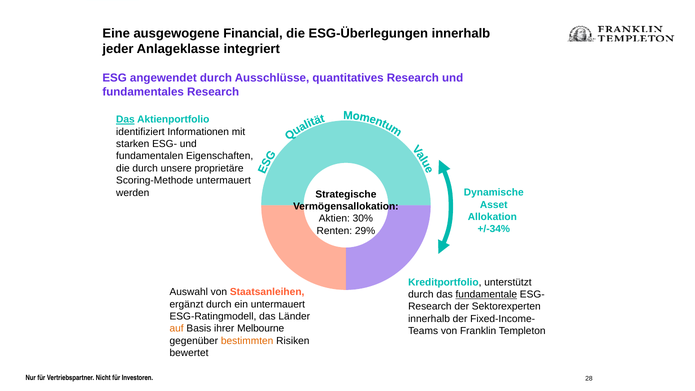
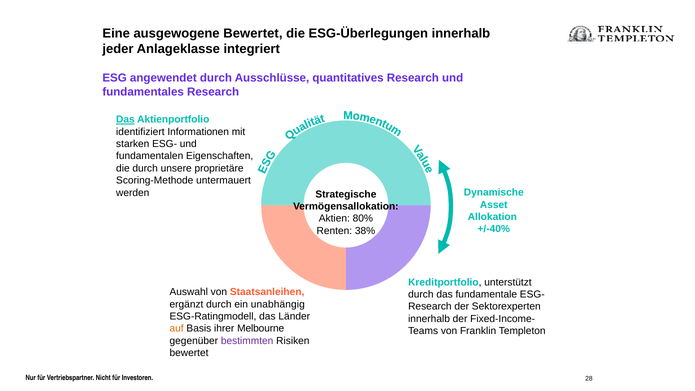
ausgewogene Financial: Financial -> Bewertet (253, 33)
30%: 30% -> 80% (363, 219)
+/-34%: +/-34% -> +/-40% (494, 229)
29%: 29% -> 38% (365, 231)
fundamentale underline: present -> none (486, 294)
ein untermauert: untermauert -> unabhängig (278, 304)
bestimmten colour: orange -> purple (247, 341)
